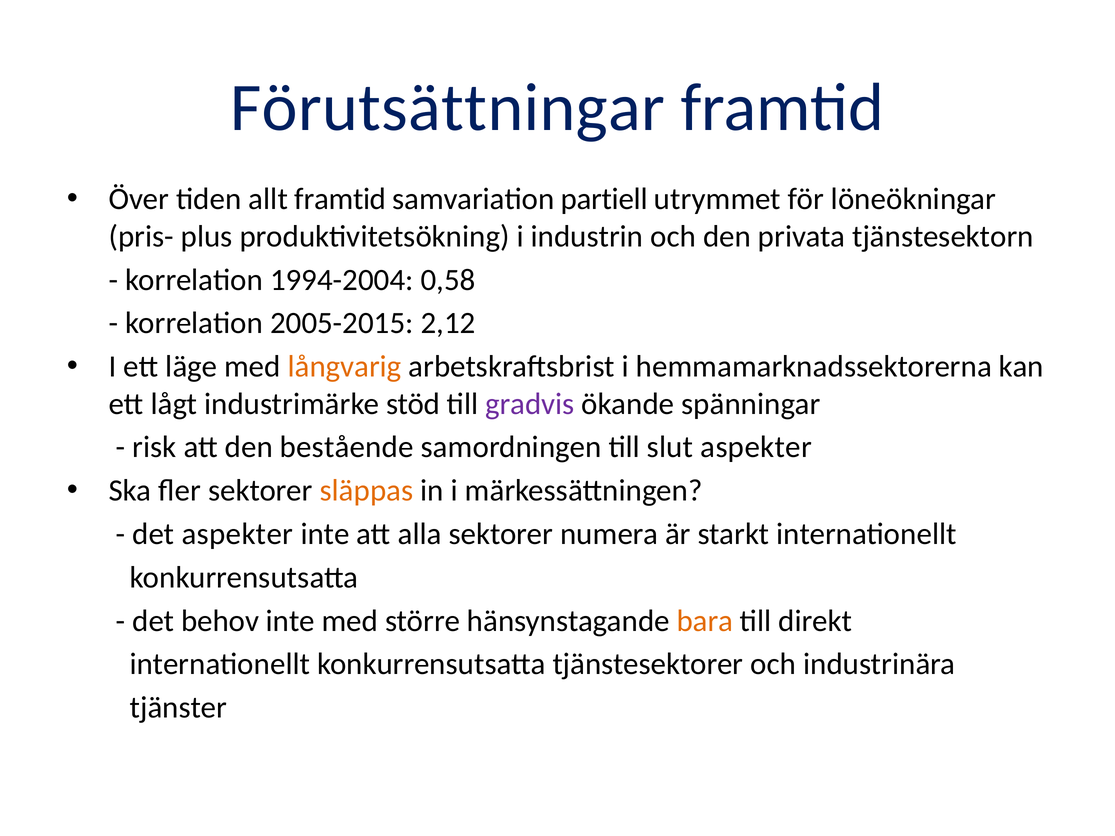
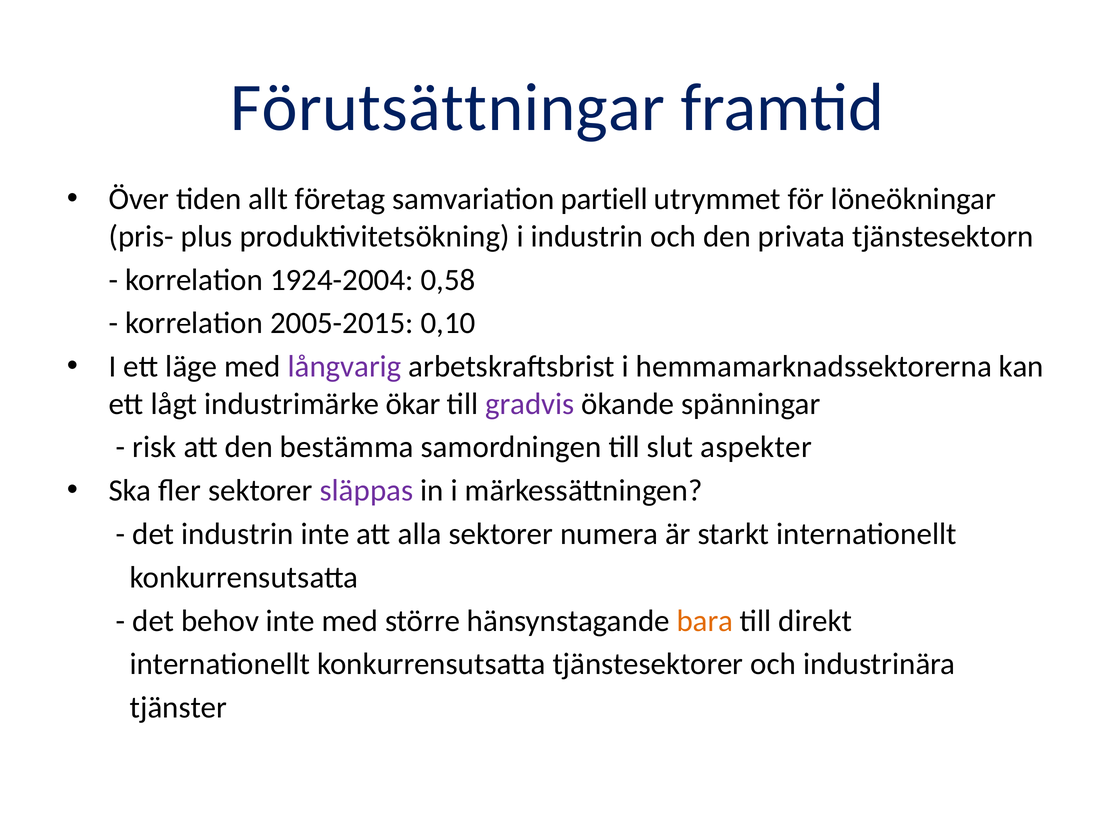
allt framtid: framtid -> företag (340, 199)
1994-2004: 1994-2004 -> 1924-2004 (342, 280)
2,12: 2,12 -> 0,10 (448, 323)
långvarig colour: orange -> purple (345, 367)
stöd: stöd -> ökar (413, 404)
bestående: bestående -> bestämma (347, 447)
släppas colour: orange -> purple (366, 491)
det aspekter: aspekter -> industrin (238, 534)
